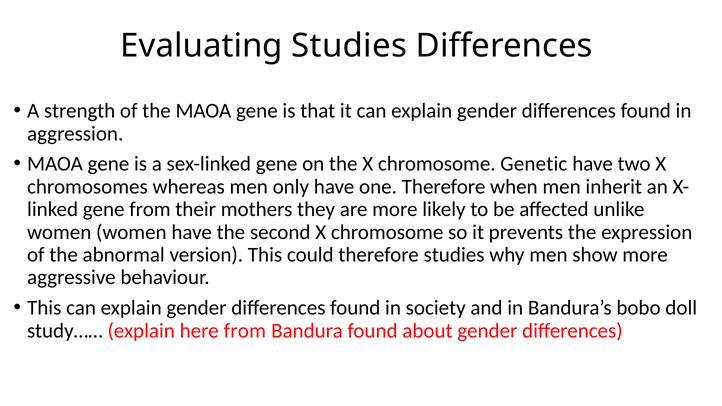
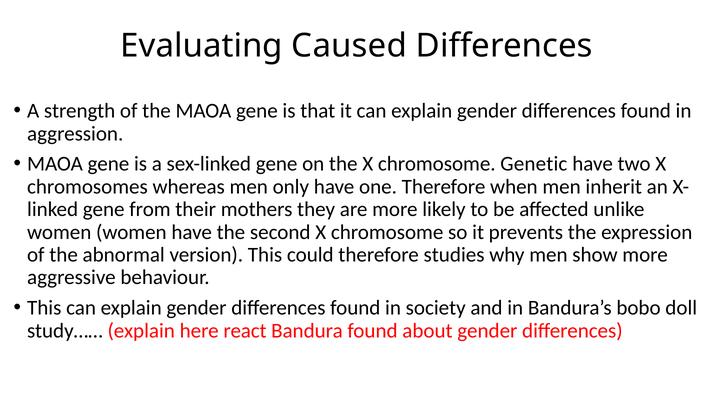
Evaluating Studies: Studies -> Caused (349, 46)
here from: from -> react (245, 331)
